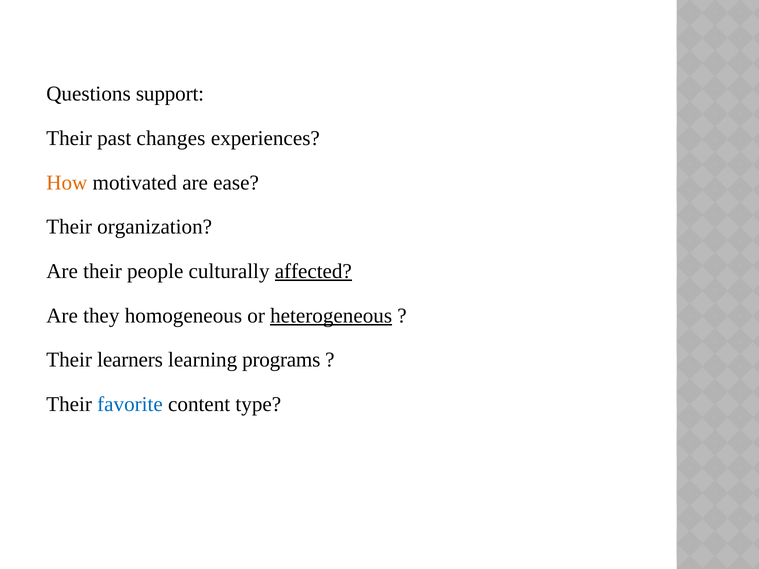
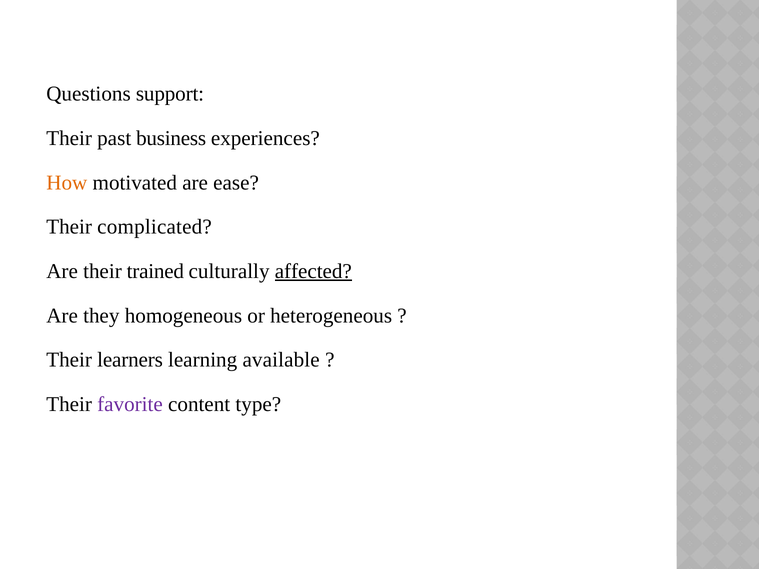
changes: changes -> business (171, 138)
organization: organization -> complicated (155, 227)
people: people -> trained (155, 271)
heterogeneous underline: present -> none (331, 316)
programs: programs -> available (281, 360)
favorite colour: blue -> purple (130, 404)
